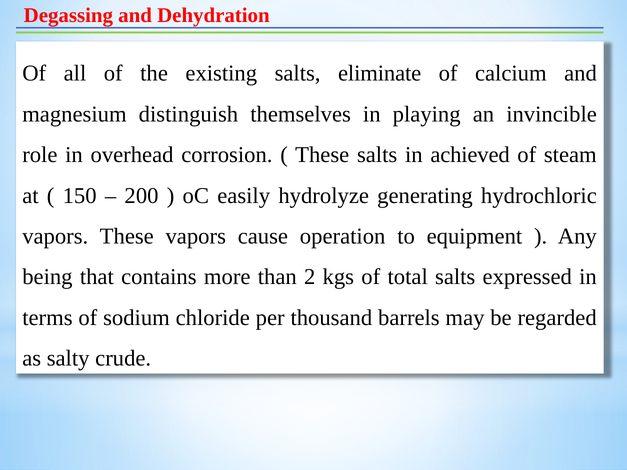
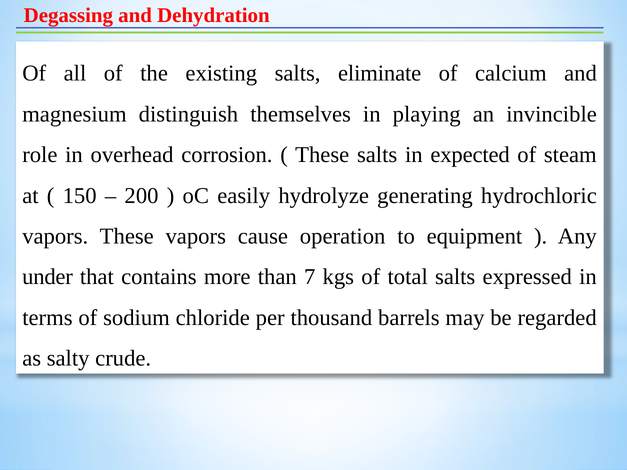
achieved: achieved -> expected (470, 155)
being: being -> under (48, 277)
2: 2 -> 7 (310, 277)
